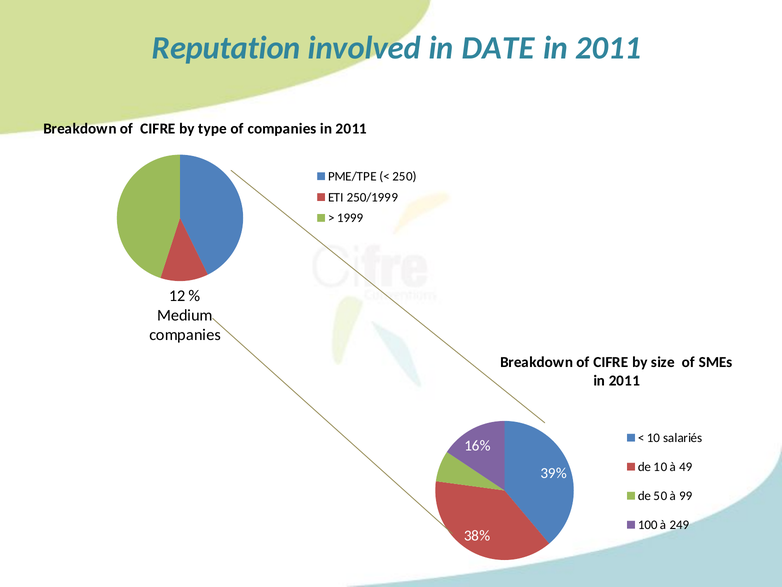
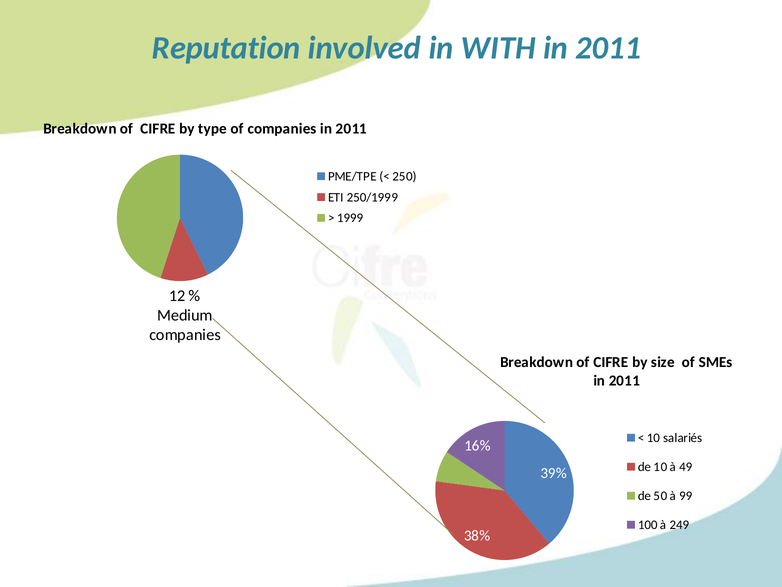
DATE: DATE -> WITH (498, 48)
